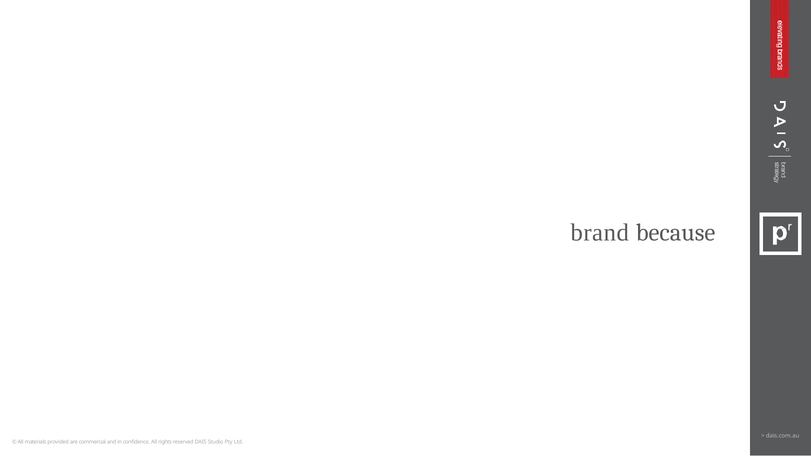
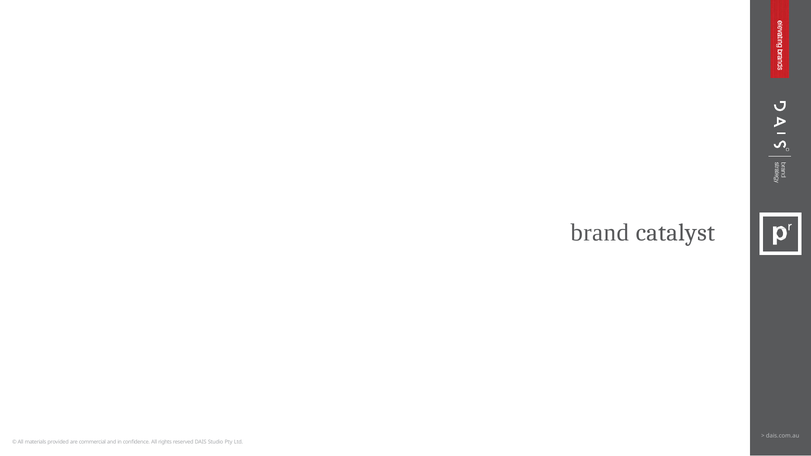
because: because -> catalyst (675, 233)
